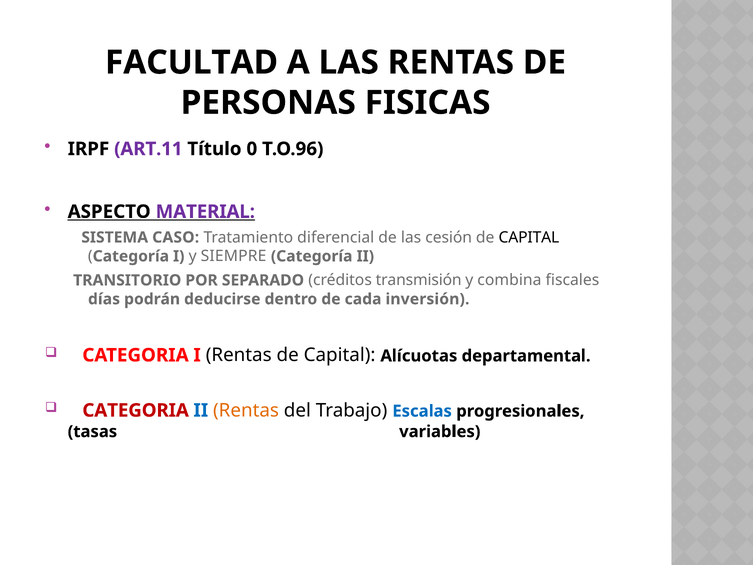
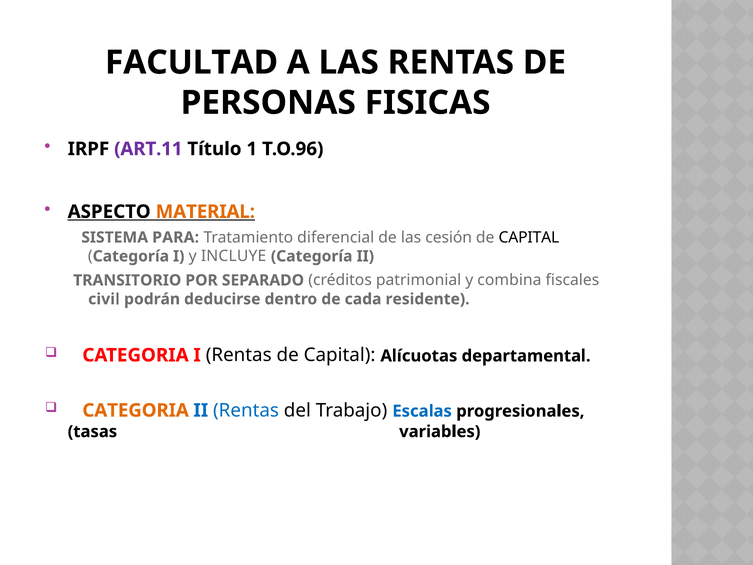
0: 0 -> 1 (252, 149)
MATERIAL colour: purple -> orange (205, 212)
CASO: CASO -> PARA (176, 237)
SIEMPRE: SIEMPRE -> INCLUYE (234, 256)
transmisión: transmisión -> patrimonial (419, 280)
días: días -> civil (104, 299)
inversión: inversión -> residente (428, 299)
CATEGORIA colour: red -> orange (136, 410)
Rentas colour: orange -> blue (246, 410)
